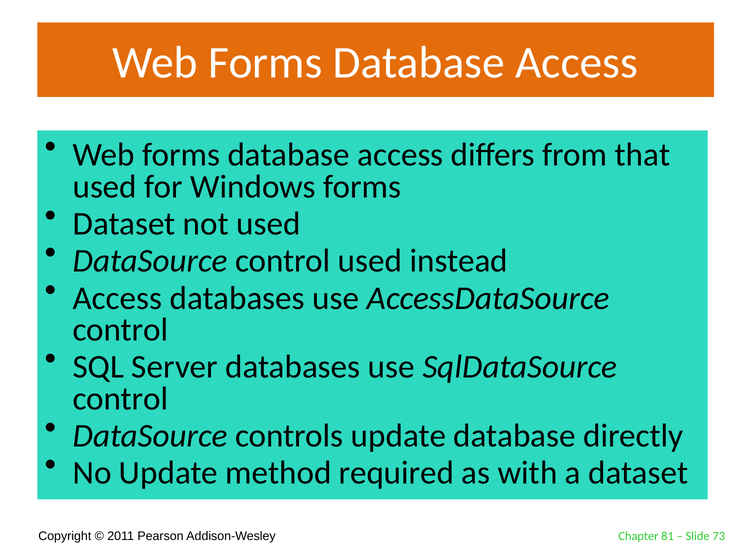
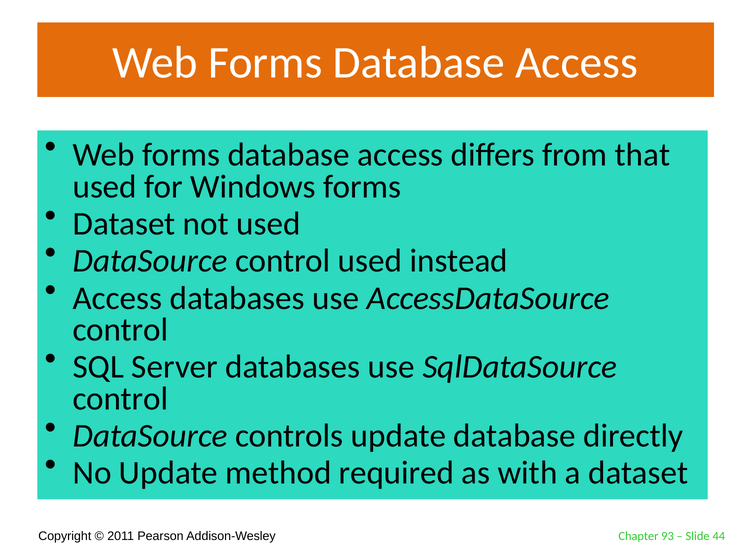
81: 81 -> 93 (668, 536)
73: 73 -> 44 (719, 536)
